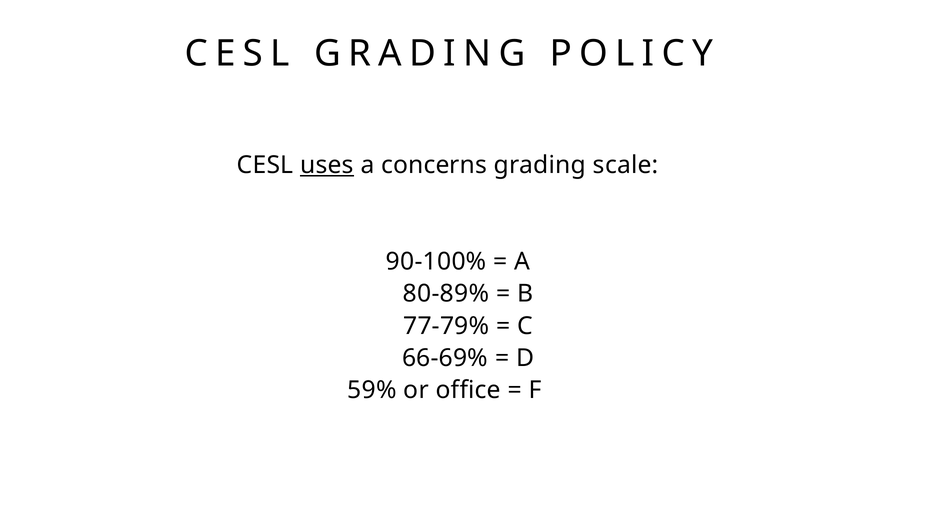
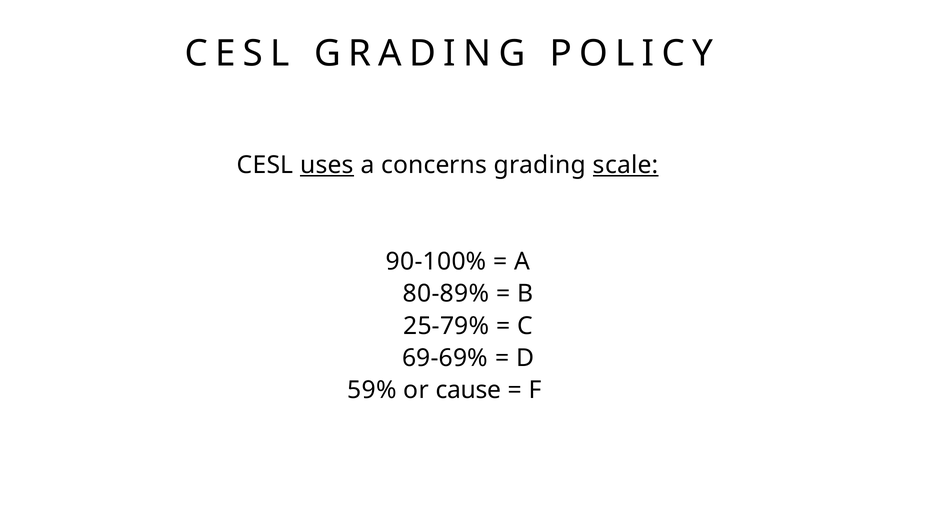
scale underline: none -> present (626, 165)
77-79%: 77-79% -> 25-79% (446, 326)
66-69%: 66-69% -> 69-69% (445, 358)
office: office -> cause (469, 390)
